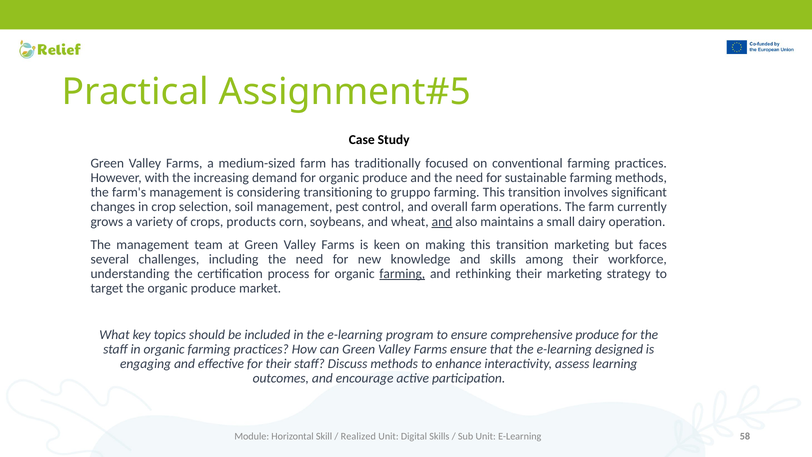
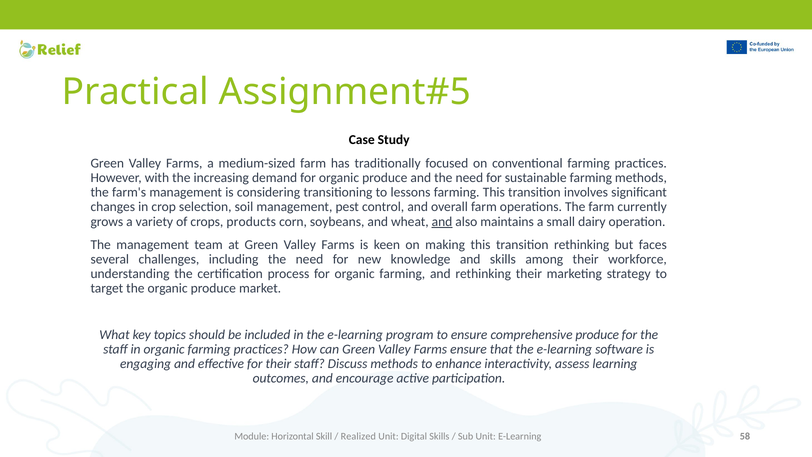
gruppo: gruppo -> lessons (411, 192)
transition marketing: marketing -> rethinking (582, 244)
farming underline: present -> none (402, 274)
designed: designed -> software (619, 349)
